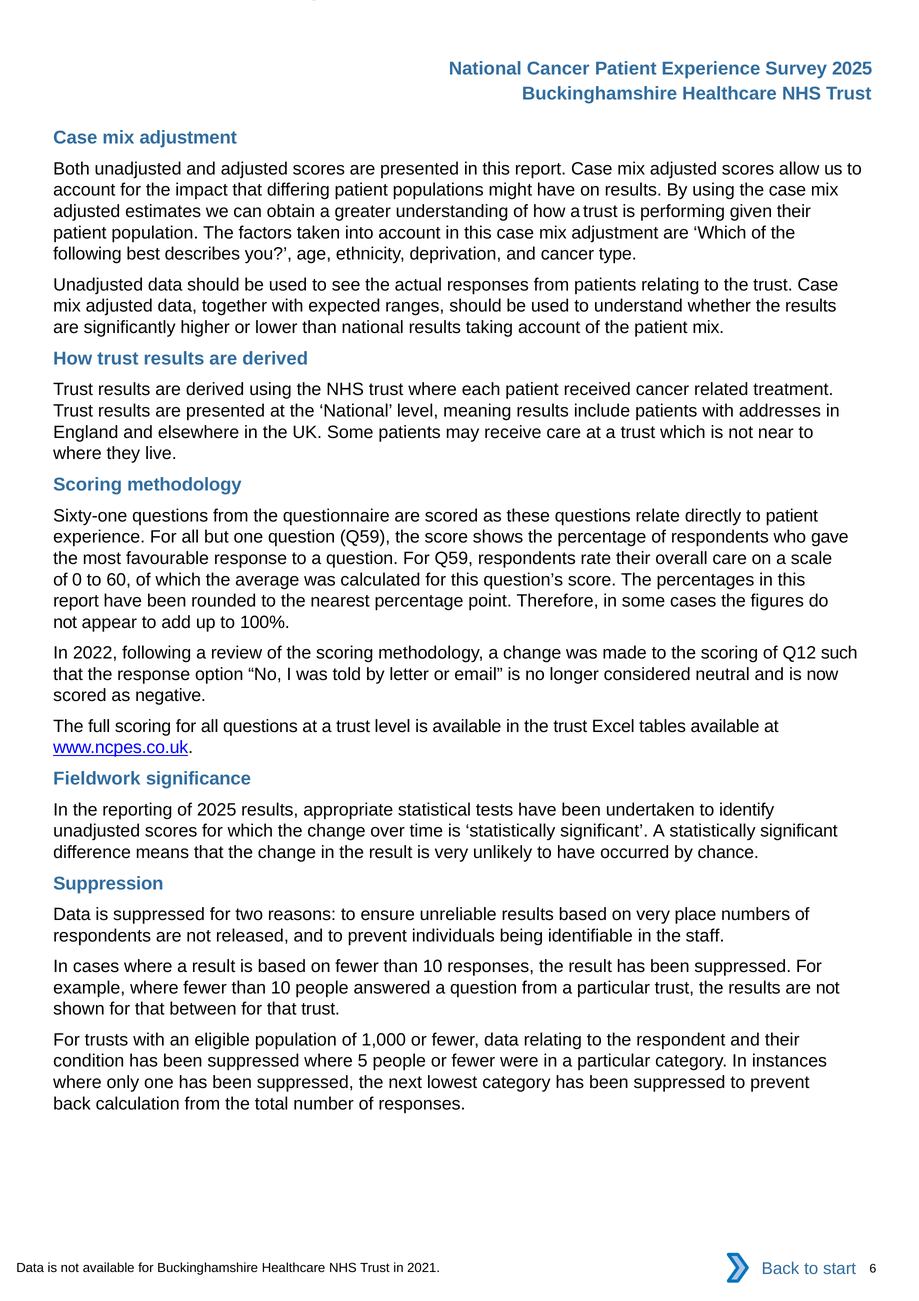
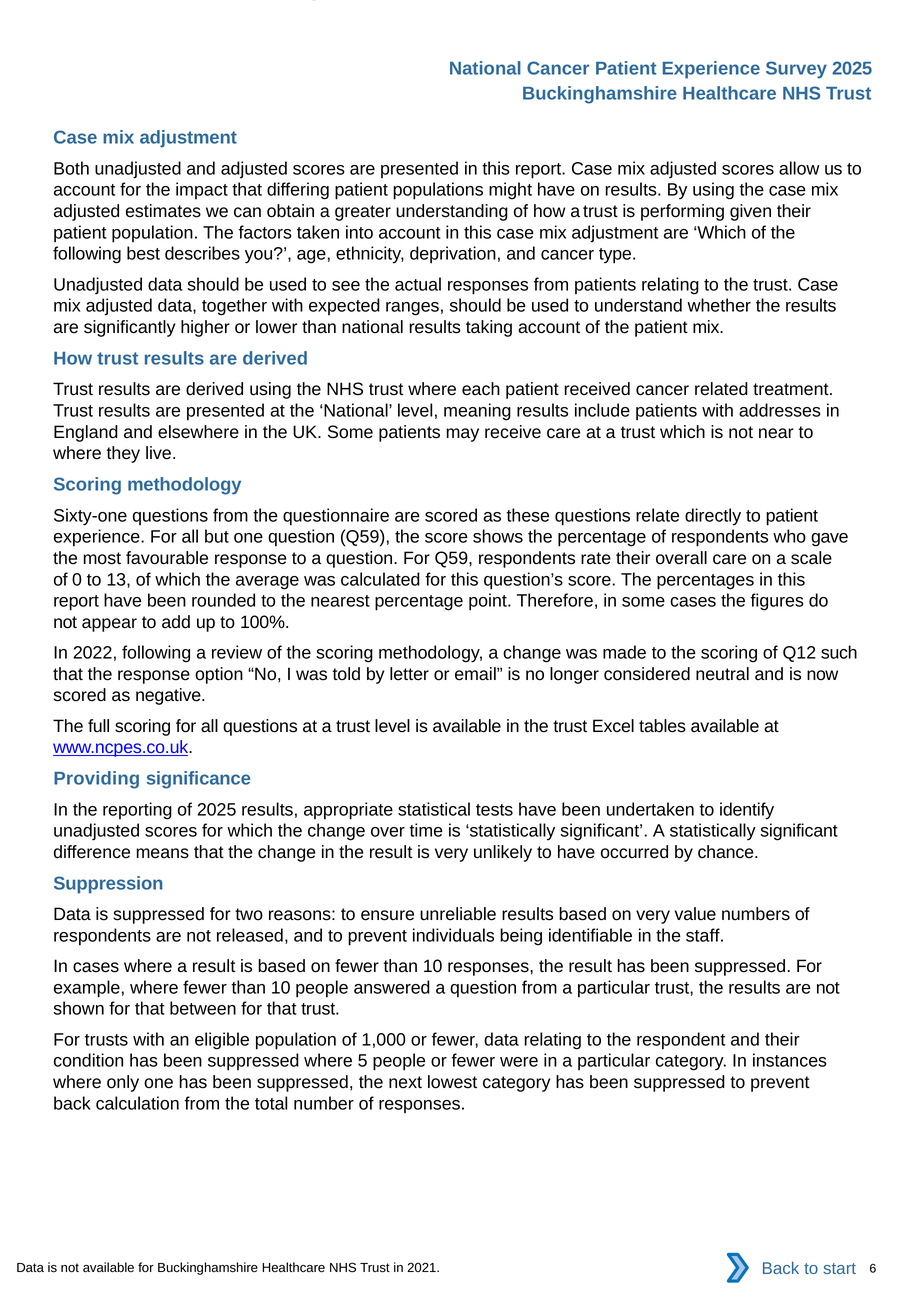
60: 60 -> 13 (119, 579)
Fieldwork: Fieldwork -> Providing (97, 778)
place: place -> value (695, 914)
